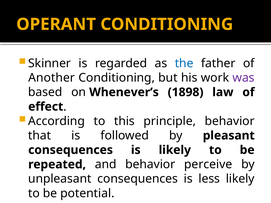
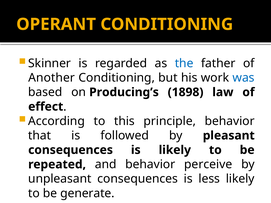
was colour: purple -> blue (244, 78)
Whenever’s: Whenever’s -> Producing’s (124, 92)
potential: potential -> generate (87, 194)
